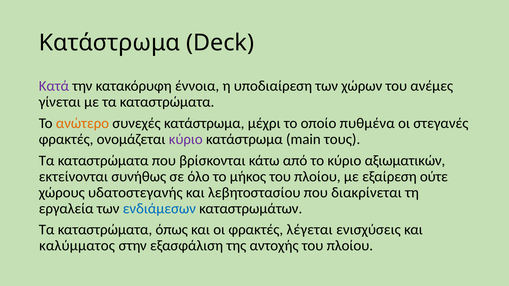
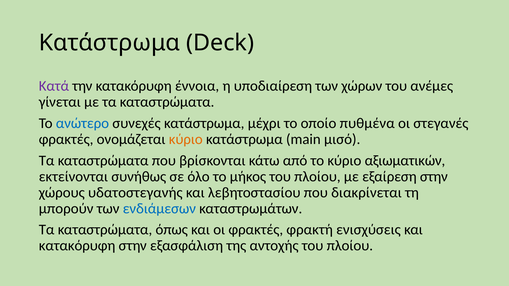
ανώτερο colour: orange -> blue (82, 123)
κύριο colour: purple -> orange (186, 139)
τους: τους -> μισό (342, 139)
εξαίρεση ούτε: ούτε -> στην (434, 177)
εργαλεία: εργαλεία -> μπορούν (66, 209)
λέγεται: λέγεται -> φρακτή (310, 230)
καλύμματος: καλύμματος -> κατακόρυφη (77, 246)
